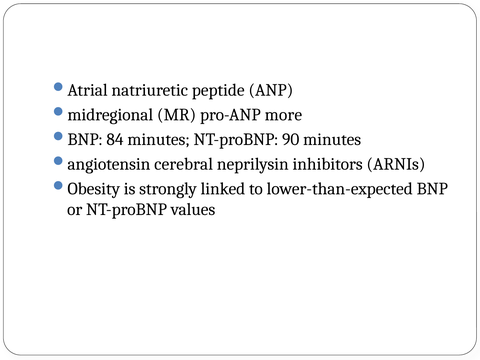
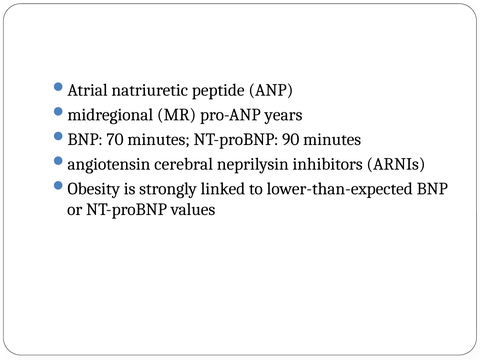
more: more -> years (283, 115)
84: 84 -> 70 (115, 139)
